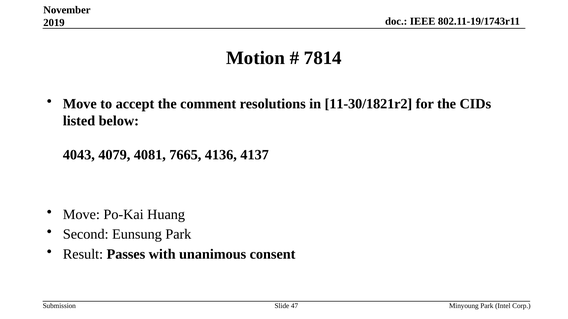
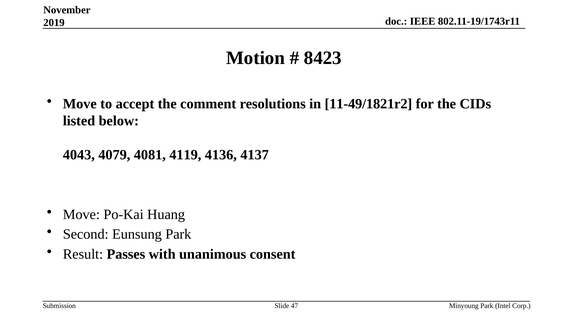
7814: 7814 -> 8423 (323, 58)
11-30/1821r2: 11-30/1821r2 -> 11-49/1821r2 (368, 104)
7665: 7665 -> 4119 (185, 155)
